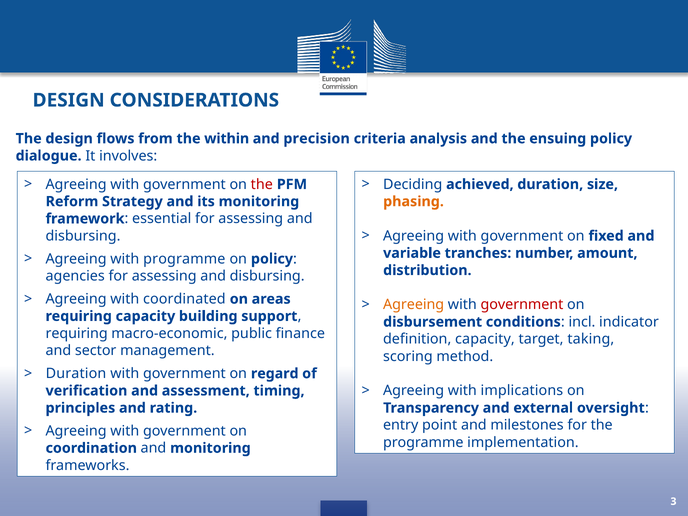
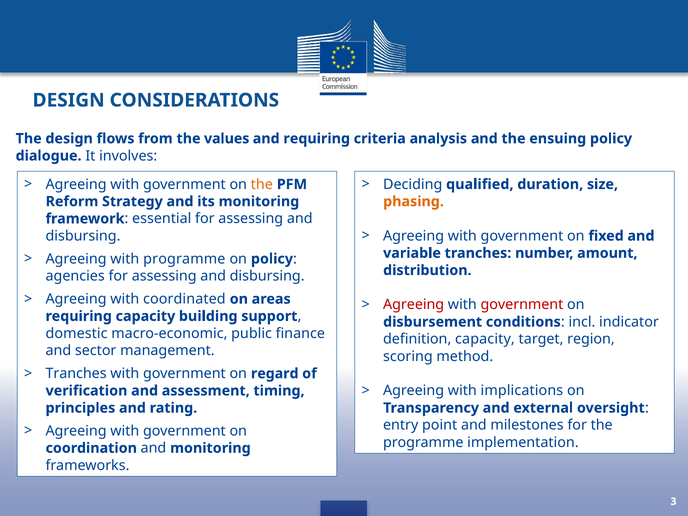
within: within -> values (227, 139)
and precision: precision -> requiring (317, 139)
the colour: red -> orange (262, 184)
achieved: achieved -> qualified (480, 184)
Agreeing colour: orange -> red (414, 305)
requiring: requiring -> domestic (77, 333)
taking: taking -> region (591, 339)
Duration: Duration -> Tranches (76, 374)
